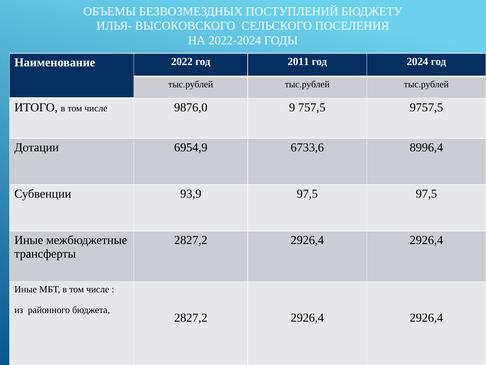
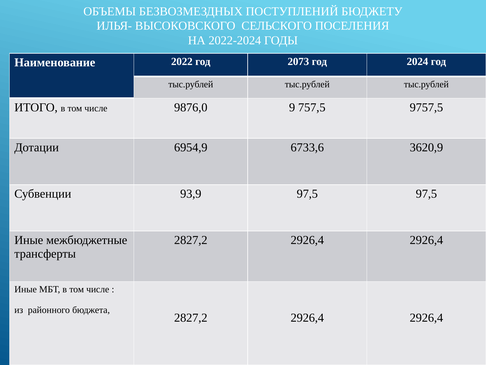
2011: 2011 -> 2073 (298, 62)
8996,4: 8996,4 -> 3620,9 (426, 147)
